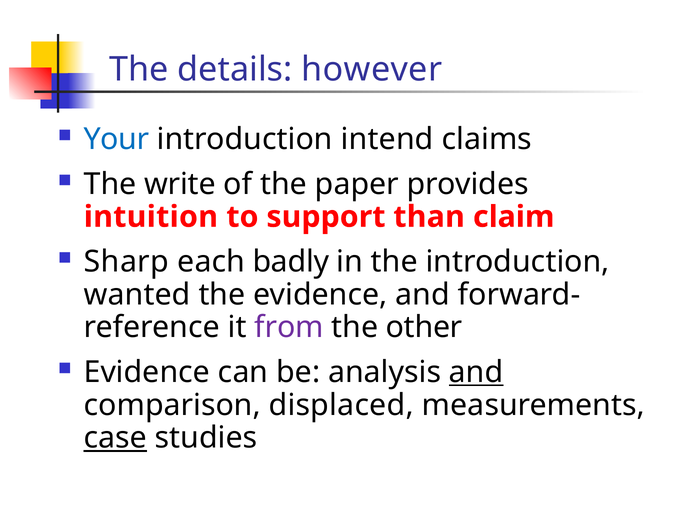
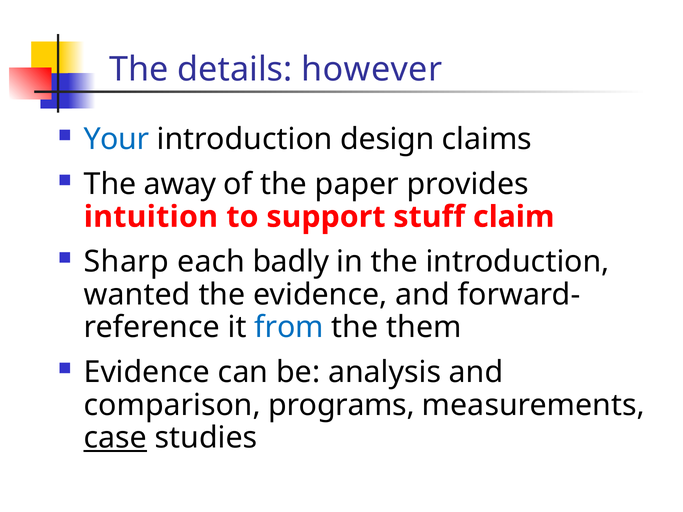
intend: intend -> design (387, 139)
write: write -> away (180, 184)
than: than -> stuff (429, 217)
from colour: purple -> blue (289, 328)
other: other -> them (424, 328)
and underline: present -> none (476, 372)
displaced: displaced -> programs (342, 405)
